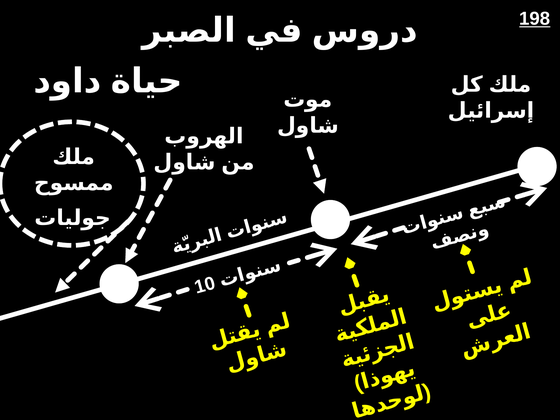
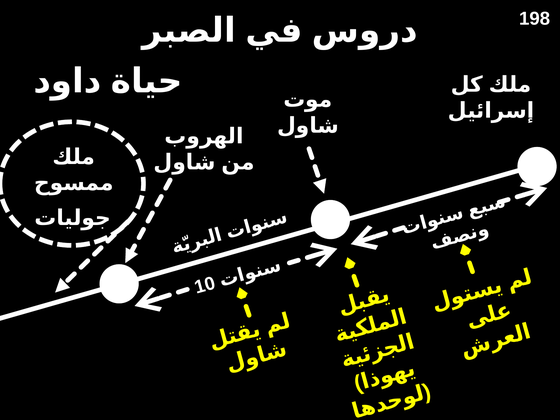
198 underline: present -> none (535, 19)
